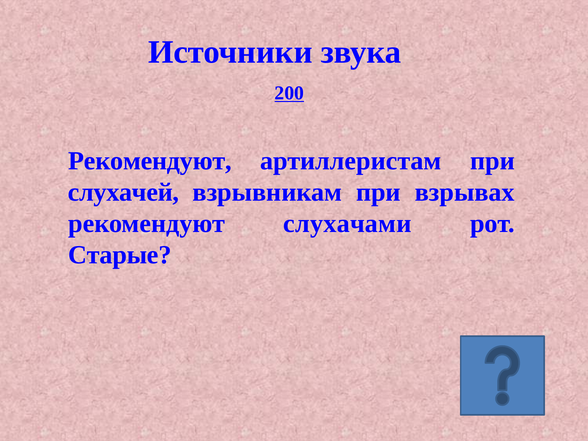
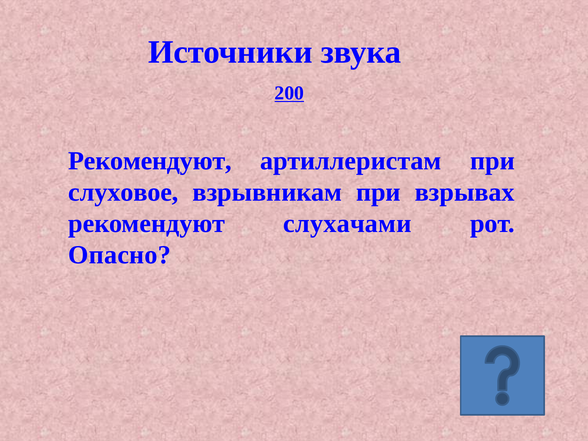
слухачей: слухачей -> слуховое (123, 192)
Старые: Старые -> Опасно (120, 255)
